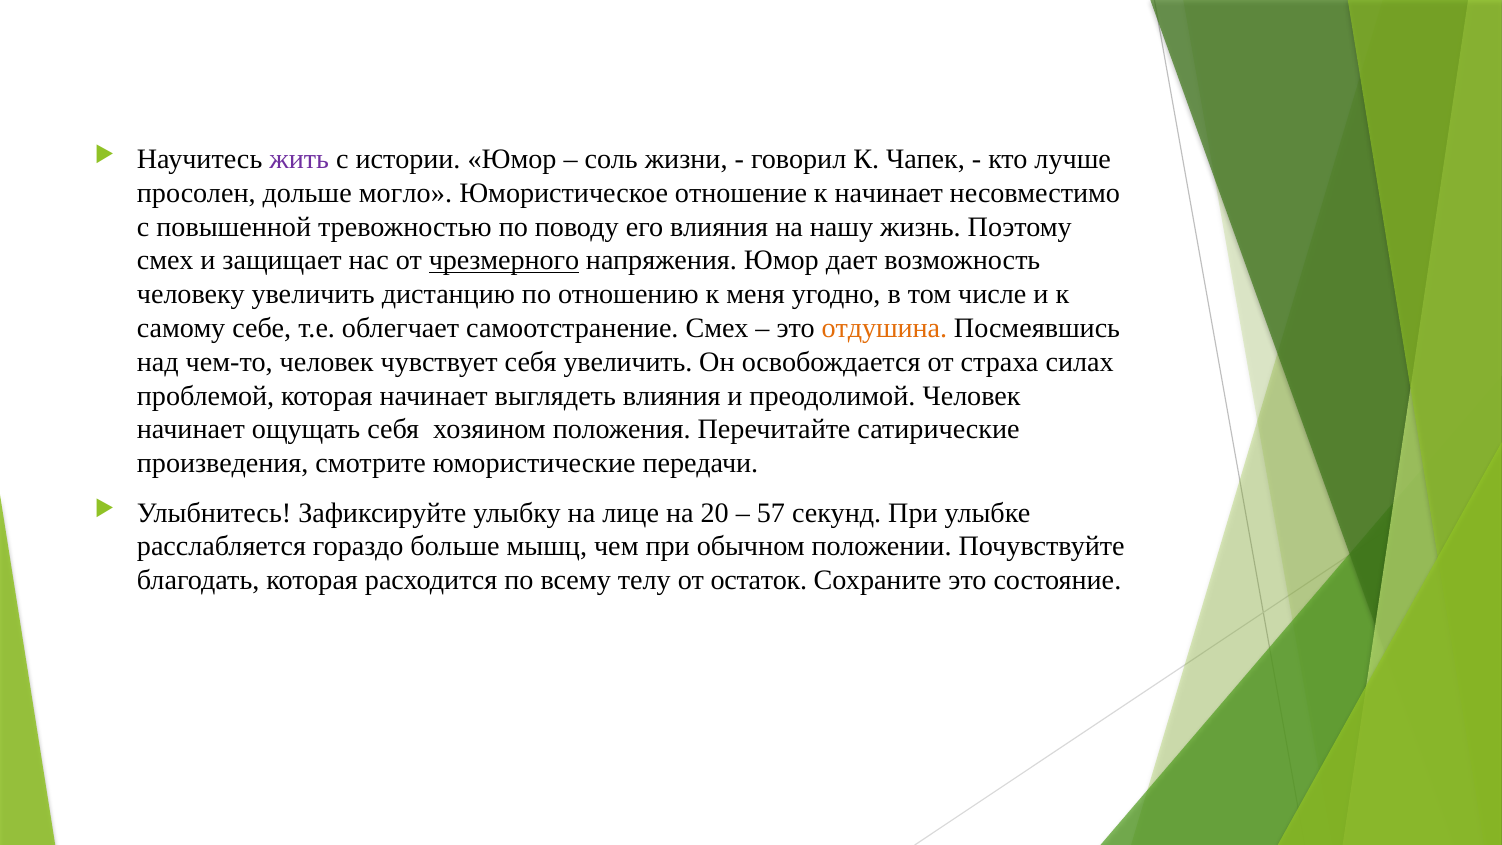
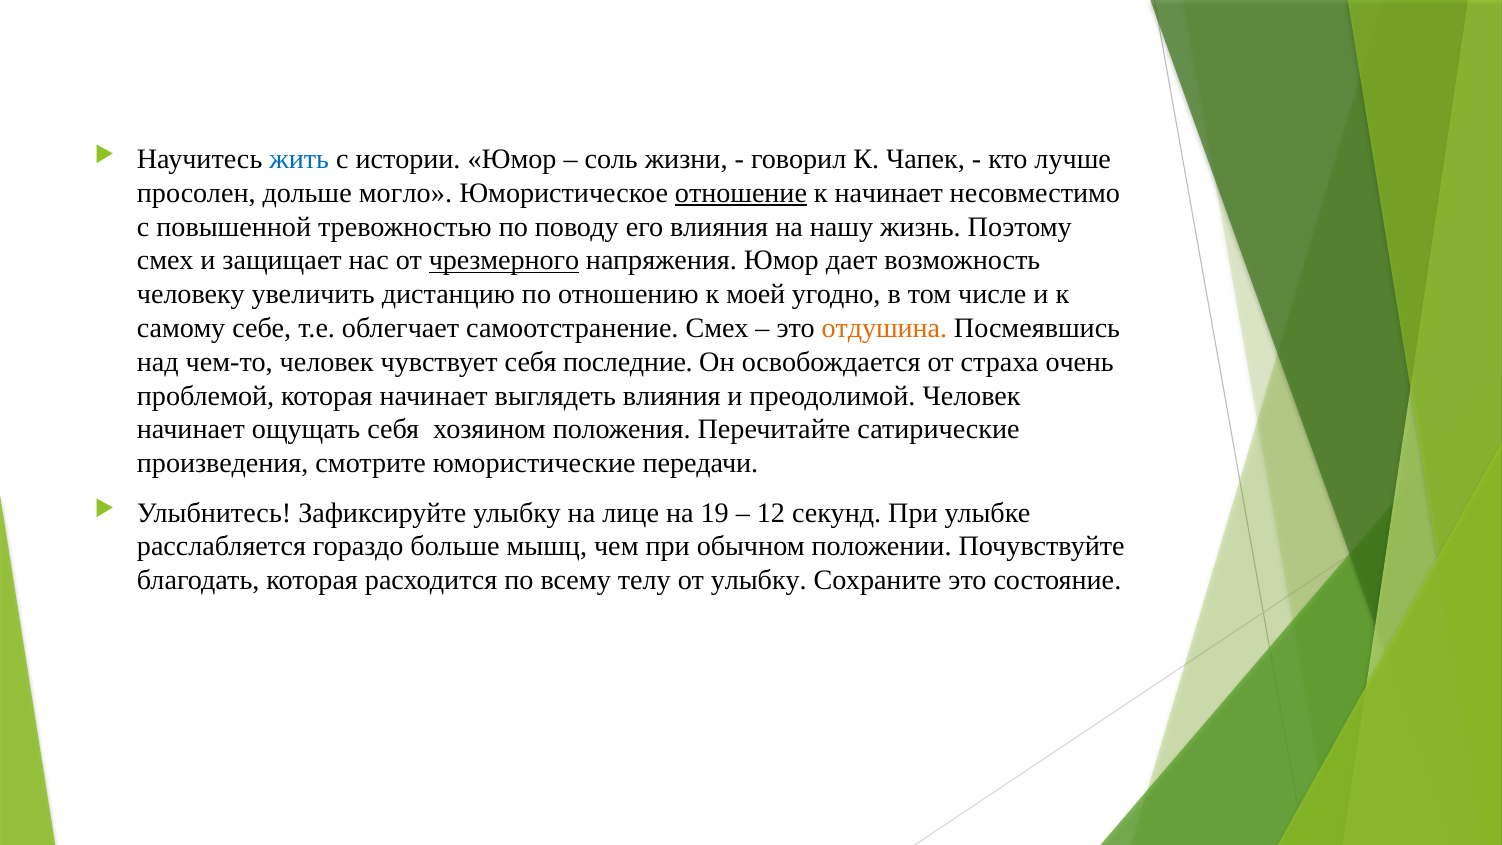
жить colour: purple -> blue (299, 159)
отношение underline: none -> present (741, 193)
меня: меня -> моей (756, 294)
себя увеличить: увеличить -> последние (628, 362)
силах: силах -> очень (1080, 362)
20: 20 -> 19 (715, 513)
57: 57 -> 12 (771, 513)
от остаток: остаток -> улыбку (759, 580)
